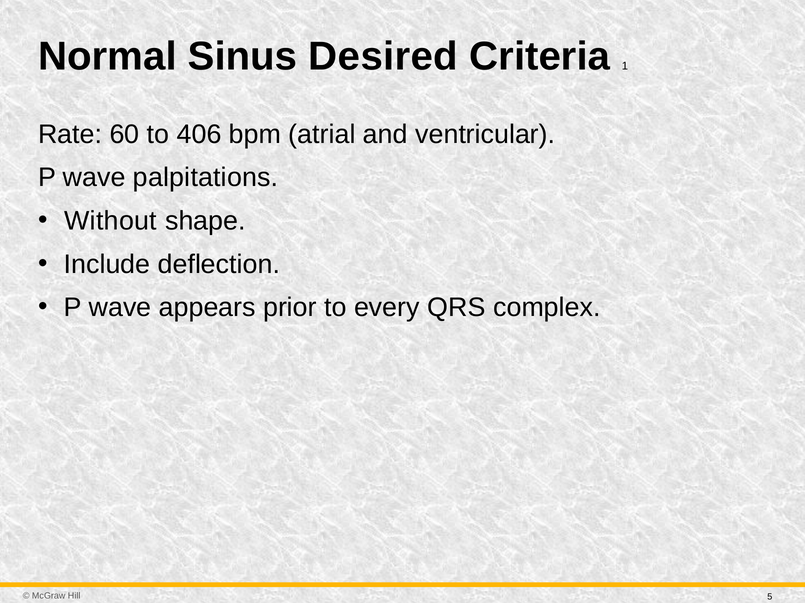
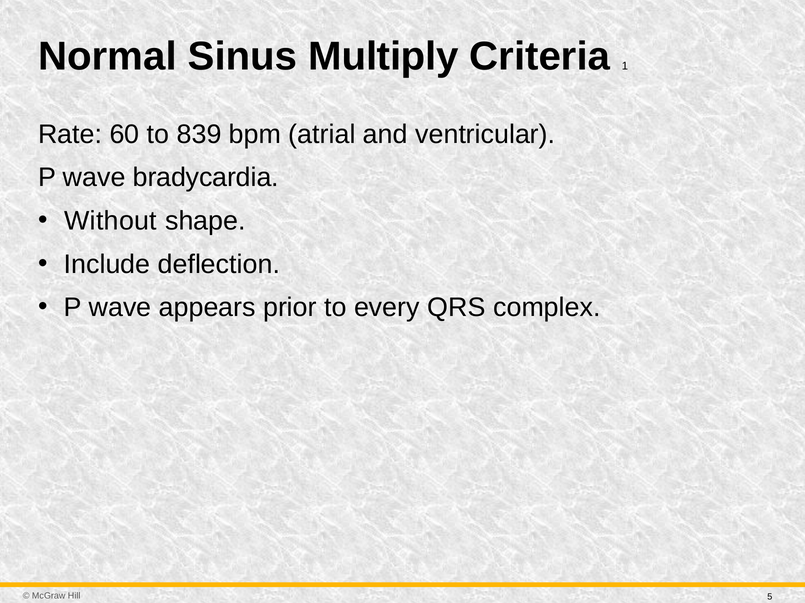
Desired: Desired -> Multiply (383, 56)
406: 406 -> 839 (199, 134)
palpitations: palpitations -> bradycardia (206, 178)
